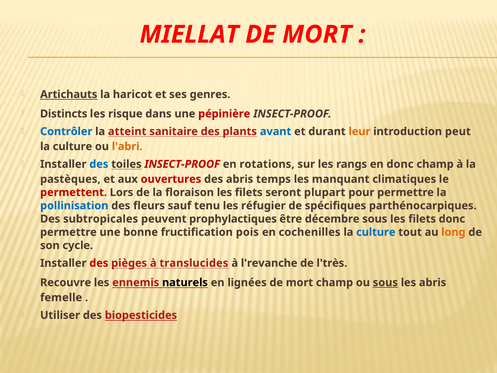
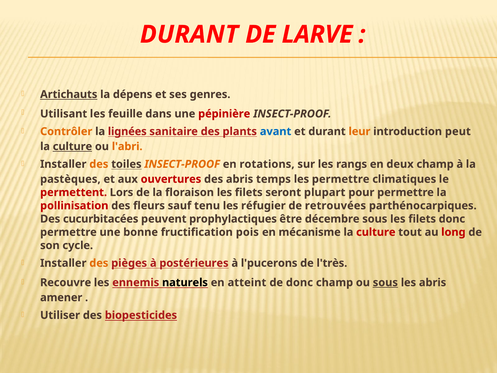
MIELLAT: MIELLAT -> DURANT (189, 34)
MORT: MORT -> LARVE (317, 34)
haricot: haricot -> dépens (133, 94)
Distincts: Distincts -> Utilisant (64, 114)
risque: risque -> feuille (125, 114)
Contrôler colour: blue -> orange (66, 131)
atteint: atteint -> lignées (127, 131)
culture underline: none -> present (72, 146)
des colour: blue -> orange (99, 164)
INSECT-PROOF colour: red -> orange (182, 164)
en donc: donc -> deux (400, 164)
les manquant: manquant -> permettre (341, 179)
pollinisation colour: blue -> red (74, 206)
spécifiques: spécifiques -> retrouvées (335, 206)
subtropicales: subtropicales -> cucurbitacées (101, 219)
cochenilles: cochenilles -> mécanisme (310, 232)
culture colour: blue -> red (376, 232)
long colour: orange -> red (453, 232)
des colour: red -> orange (99, 263)
translucides: translucides -> postérieures (194, 263)
l'revanche: l'revanche -> l'pucerons (269, 263)
lignées: lignées -> atteint (247, 282)
mort: mort -> donc (299, 282)
femelle: femelle -> amener (61, 297)
